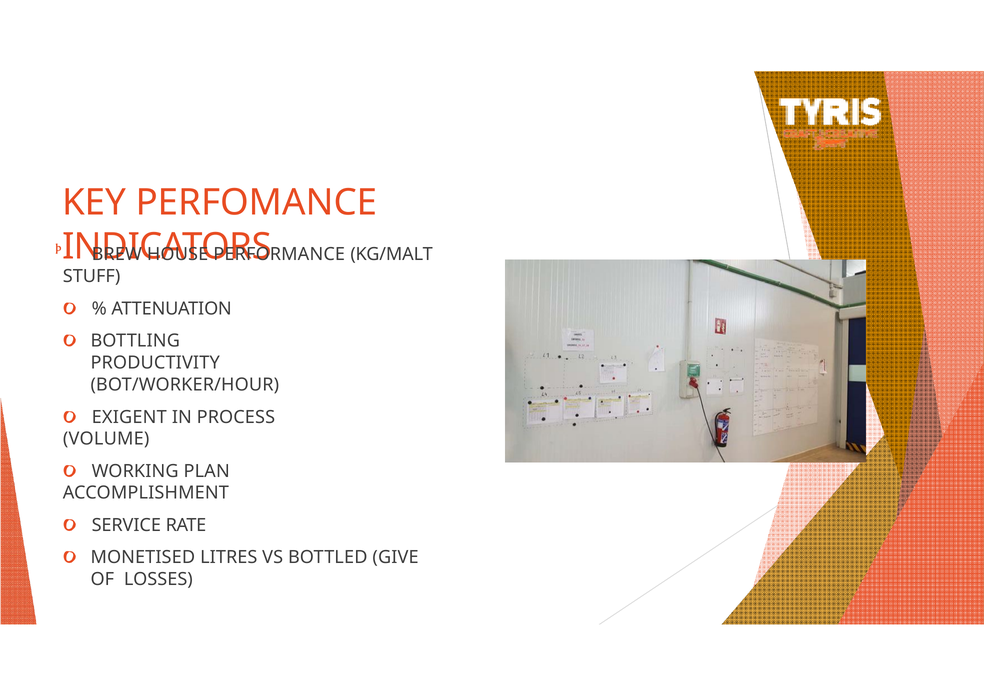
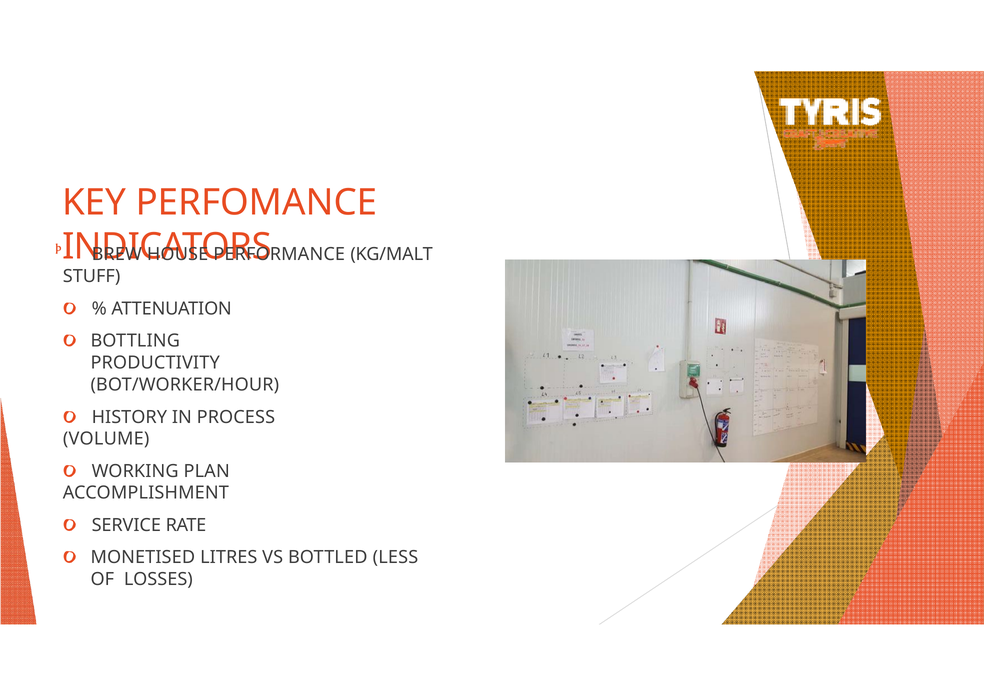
EXIGENT: EXIGENT -> HISTORY (129, 417)
GIVE: GIVE -> LESS (395, 557)
